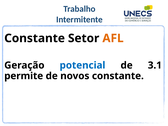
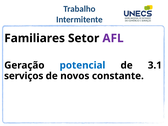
Constante: Constante -> Familiares (35, 38)
AFL colour: orange -> purple (113, 38)
permite: permite -> serviços (24, 76)
